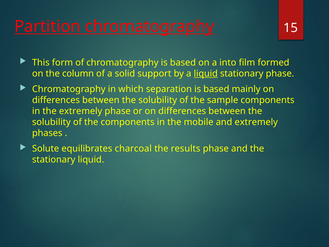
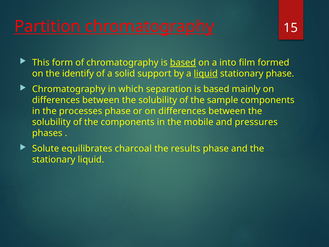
based underline: none -> present (183, 63)
column: column -> identify (78, 74)
the extremely: extremely -> processes (81, 111)
and extremely: extremely -> pressures (256, 122)
